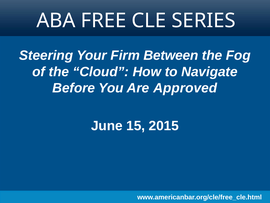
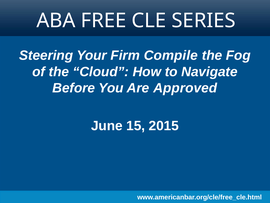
Between: Between -> Compile (171, 55)
